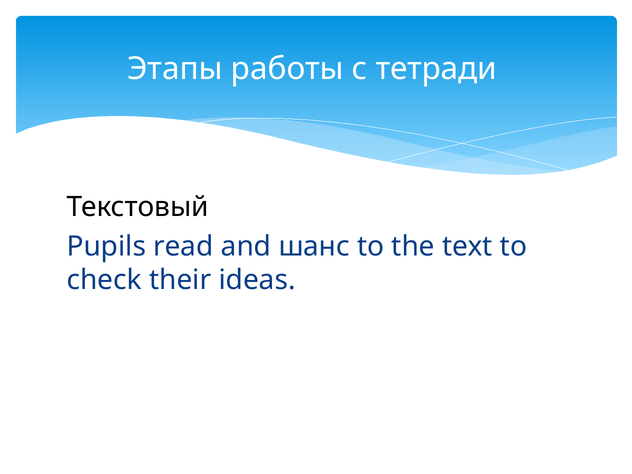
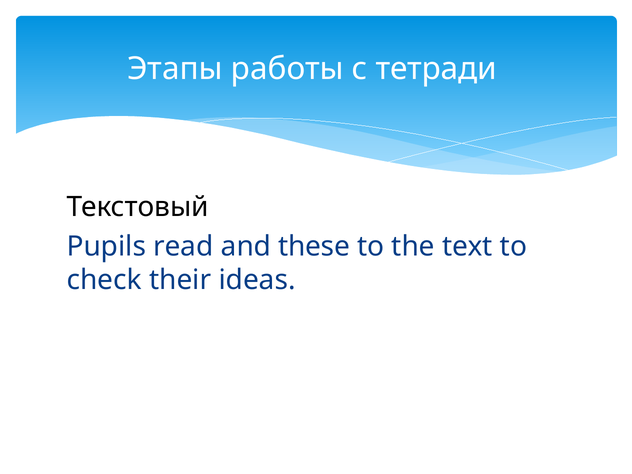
шанс: шанс -> these (314, 246)
